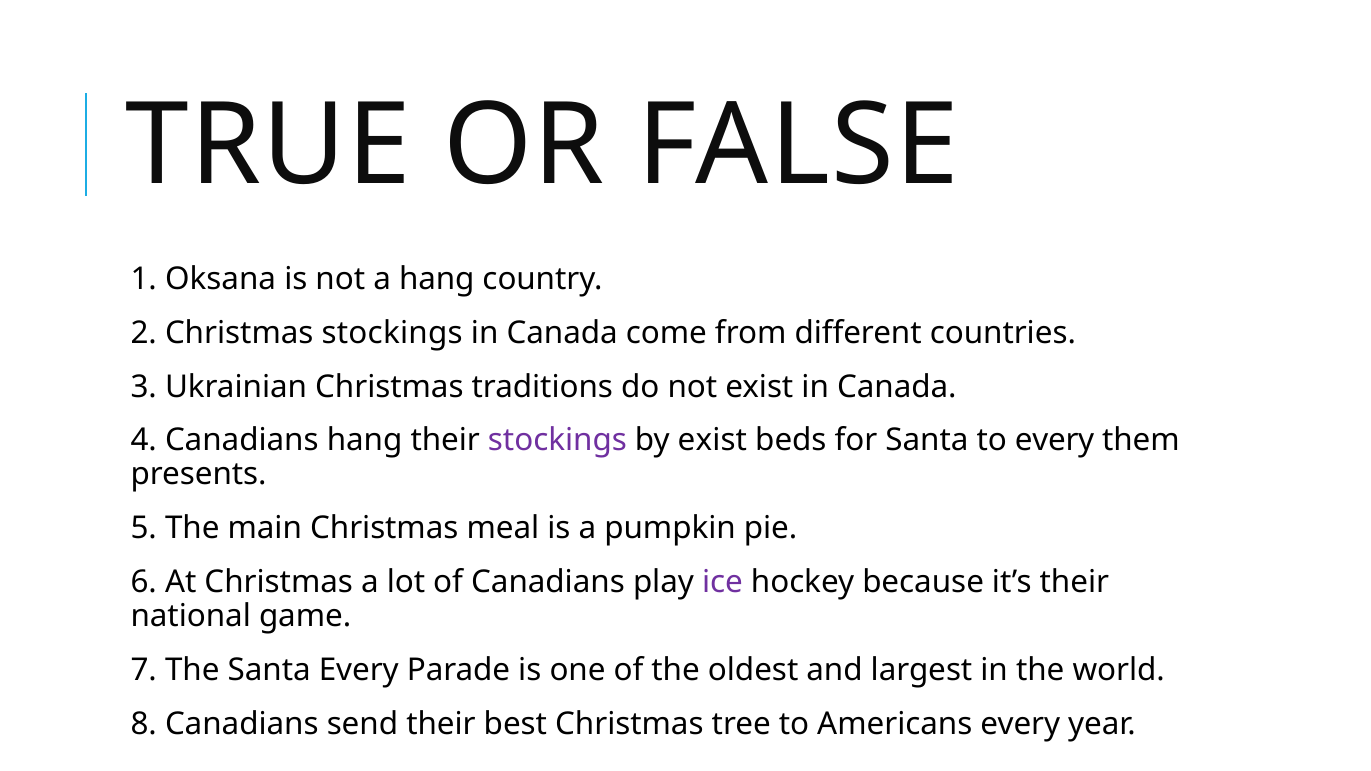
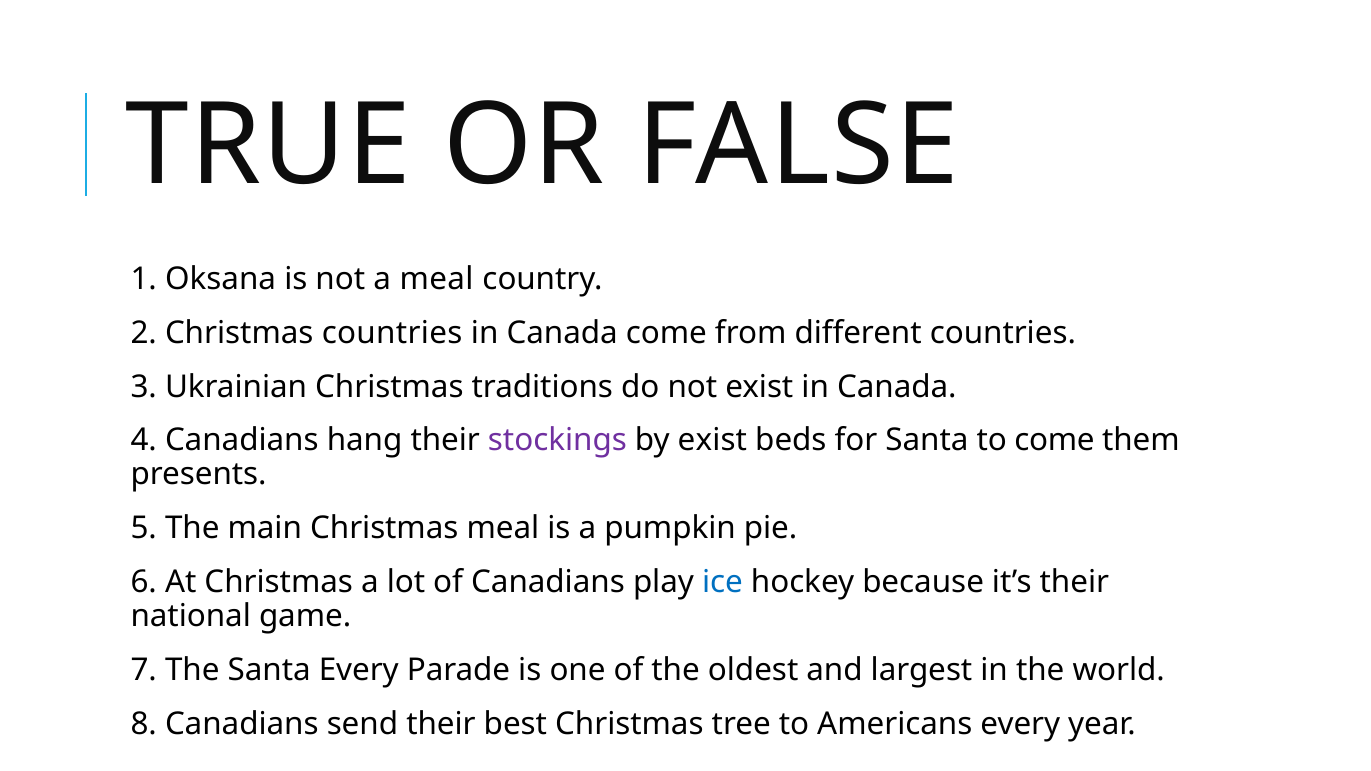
a hang: hang -> meal (437, 279)
Christmas stockings: stockings -> countries (392, 333)
to every: every -> come (1055, 441)
ice colour: purple -> blue (722, 582)
